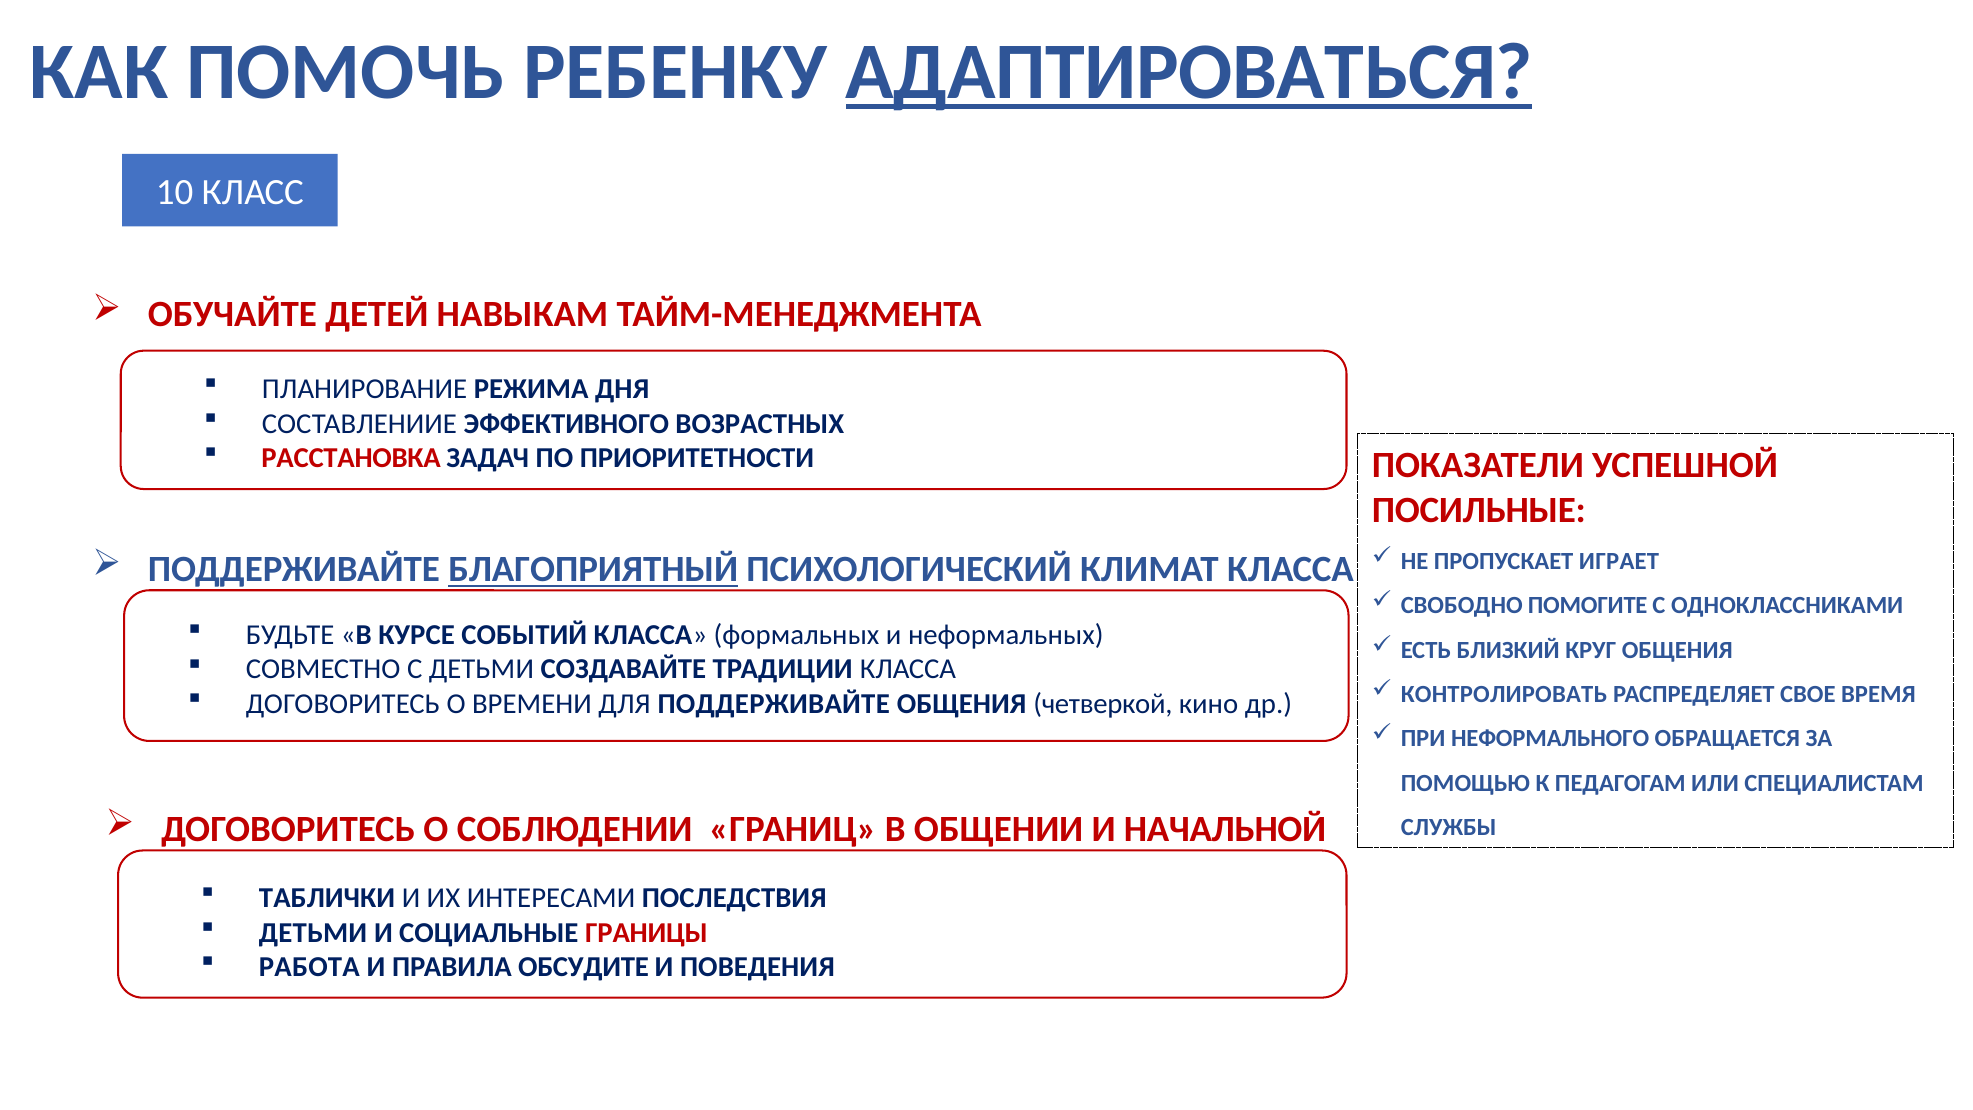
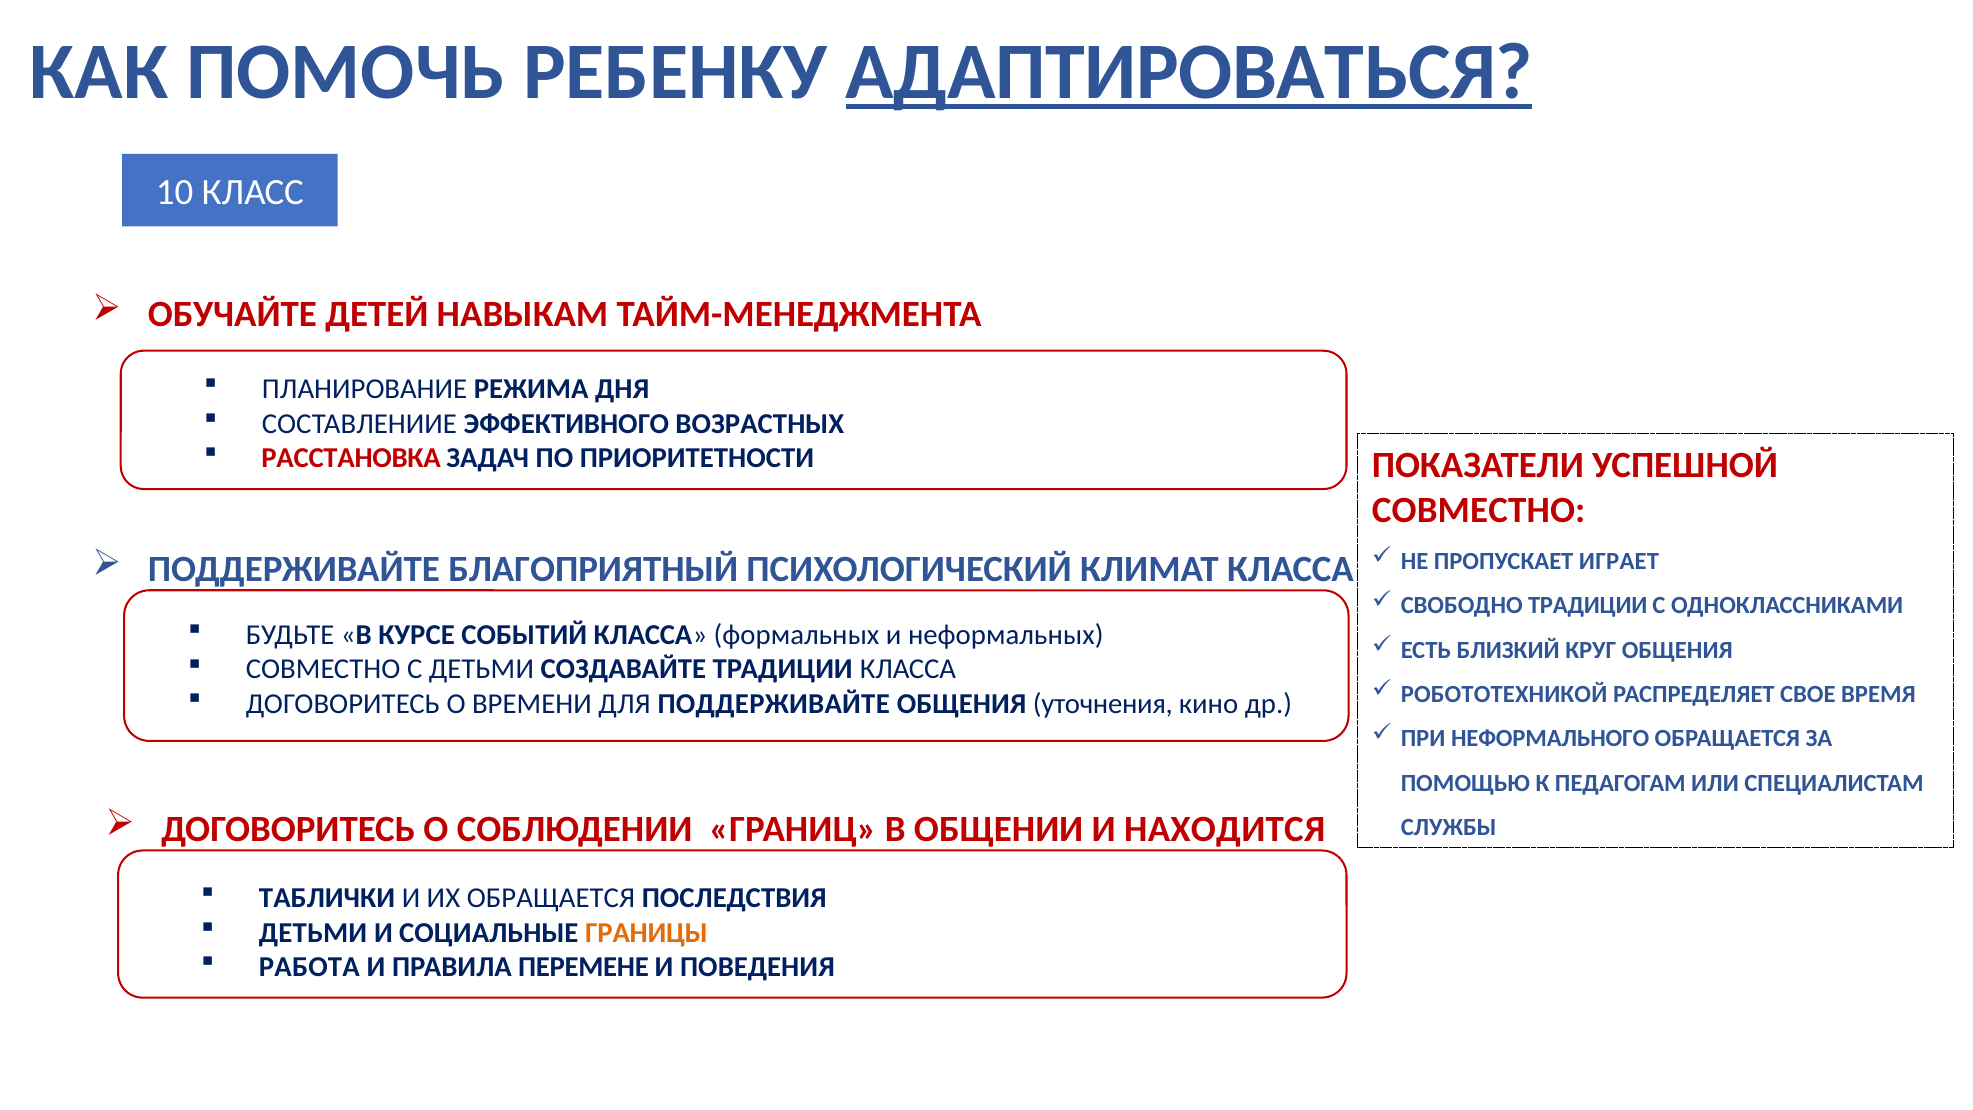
ПОСИЛЬНЫЕ: ПОСИЛЬНЫЕ -> СОВМЕСТНО (1479, 510)
БЛАГОПРИЯТНЫЙ underline: present -> none (593, 570)
СВОБОДНО ПОМОГИТЕ: ПОМОГИТЕ -> ТРАДИЦИИ (1588, 605)
КОНТРОЛИРОВАТЬ: КОНТРОЛИРОВАТЬ -> РОБОТОТЕХНИКОЙ (1504, 694)
четверкой: четверкой -> уточнения (1103, 704)
НАЧАЛЬНОЙ: НАЧАЛЬНОЙ -> НАХОДИТСЯ (1225, 829)
ИХ ИНТЕРЕСАМИ: ИНТЕРЕСАМИ -> ОБРАЩАЕТСЯ (551, 898)
ГРАНИЦЫ colour: red -> orange (647, 932)
ОБСУДИТЕ: ОБСУДИТЕ -> ПЕРЕМЕНЕ (583, 967)
